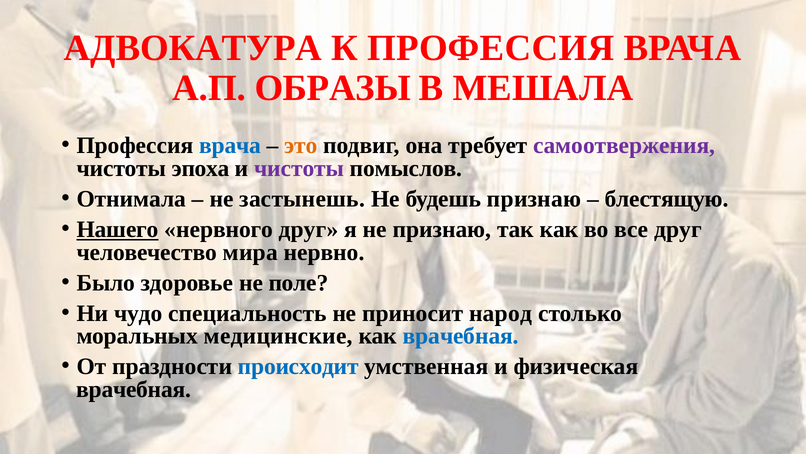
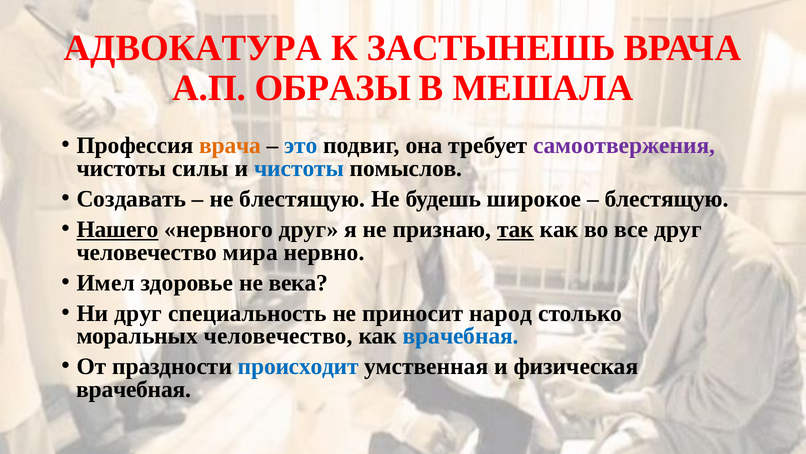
К ПРОФЕССИЯ: ПРОФЕССИЯ -> ЗАСТЫНЕШЬ (491, 48)
врача colour: blue -> orange (230, 145)
это colour: orange -> blue (301, 145)
эпоха: эпоха -> силы (200, 168)
чистоты colour: purple -> blue (299, 168)
Отнимала: Отнимала -> Создавать (131, 199)
не застынешь: застынешь -> блестящую (302, 199)
будешь признаю: признаю -> широкое (534, 199)
так underline: none -> present (516, 229)
Было: Было -> Имел (106, 282)
поле: поле -> века (298, 282)
Ни чудо: чудо -> друг (138, 313)
моральных медицинские: медицинские -> человечество (278, 336)
